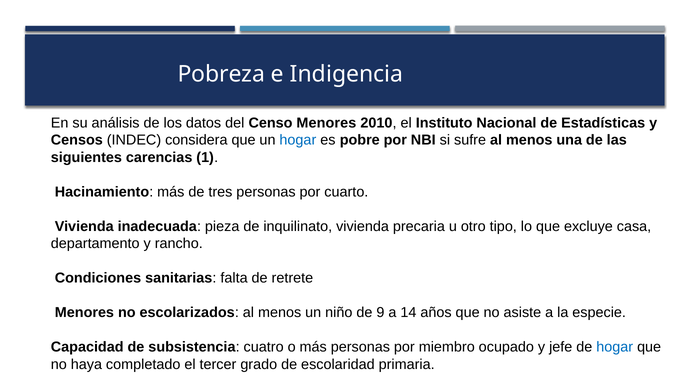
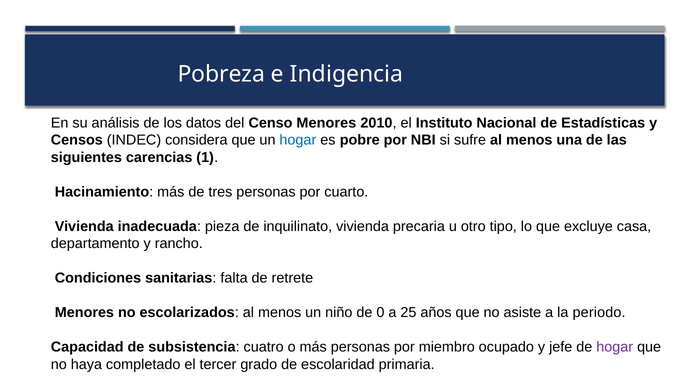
9: 9 -> 0 (380, 313)
14: 14 -> 25 (408, 313)
especie: especie -> periodo (599, 313)
hogar colour: blue -> purple (615, 347)
